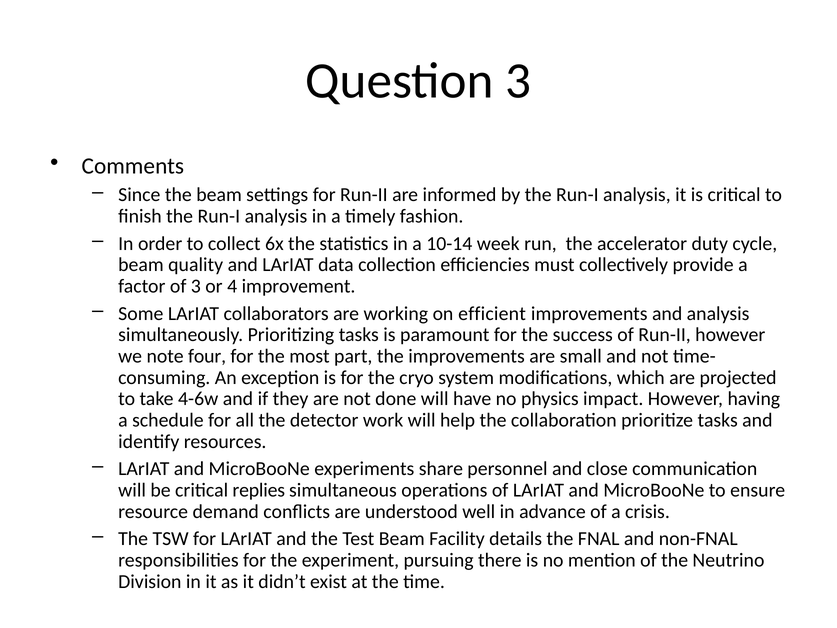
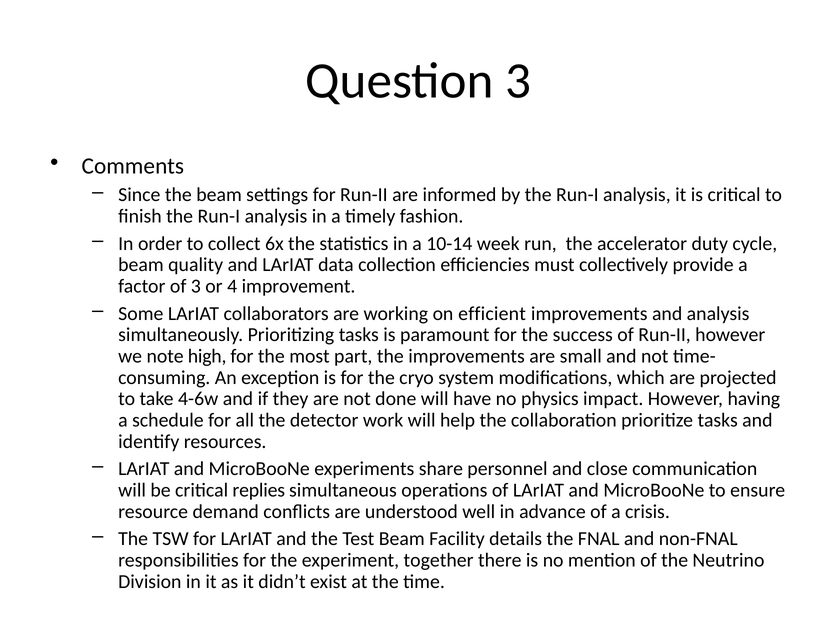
four: four -> high (207, 356)
pursuing: pursuing -> together (439, 560)
